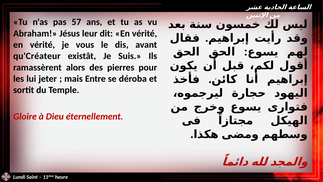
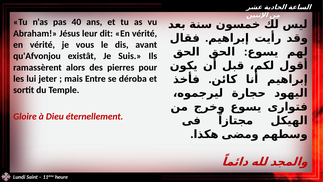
57: 57 -> 40 (76, 22)
qu'Créateur: qu'Créateur -> qu'Afvonjou (37, 56)
